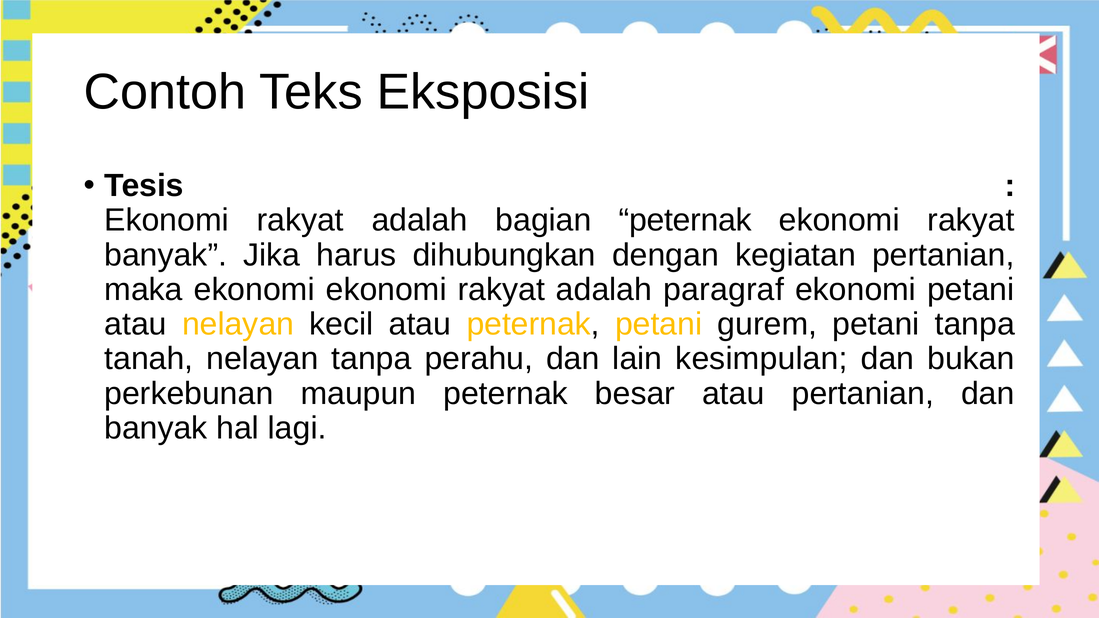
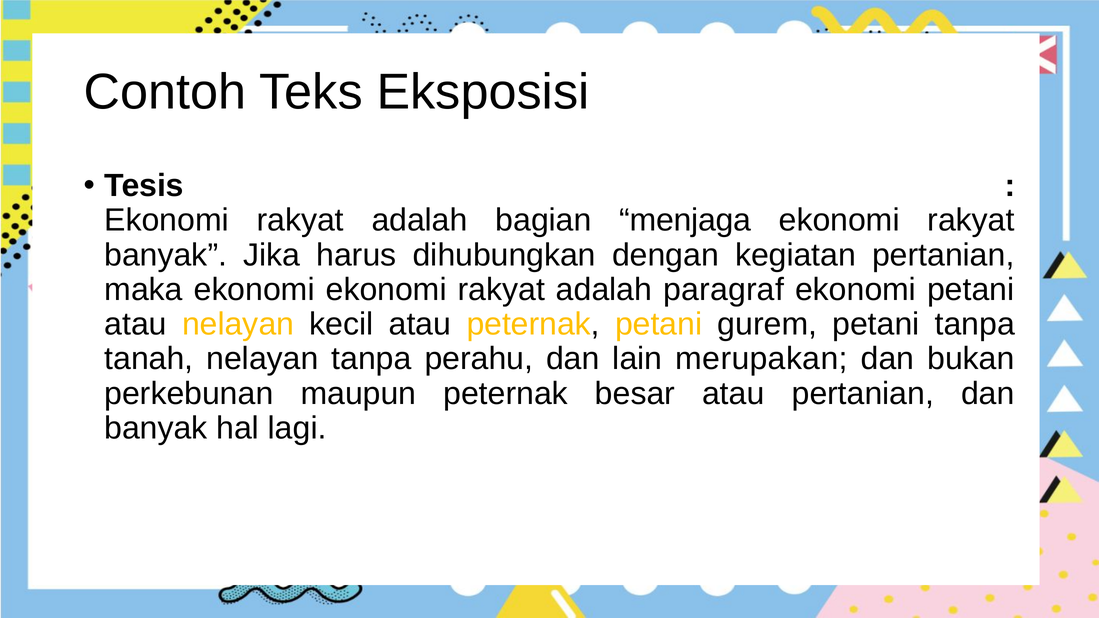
bagian peternak: peternak -> menjaga (685, 220)
kesimpulan: kesimpulan -> merupakan (761, 359)
